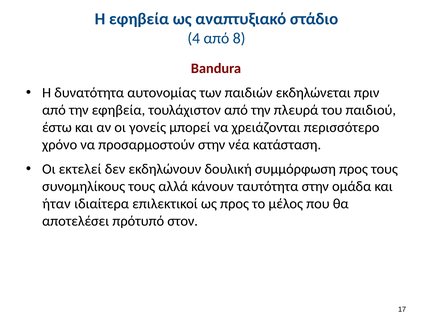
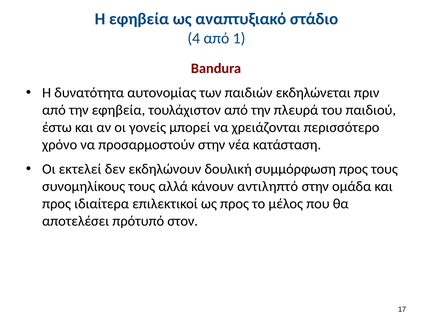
8: 8 -> 1 (239, 38)
ταυτότητα: ταυτότητα -> αντιληπτό (268, 186)
ήταν: ήταν -> προς (57, 204)
